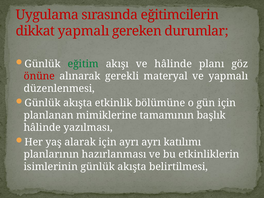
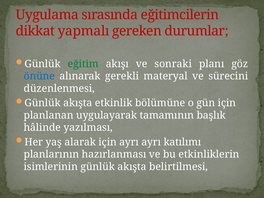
ve hâlinde: hâlinde -> sonraki (173, 64)
önüne colour: red -> blue (39, 76)
ve yapmalı: yapmalı -> sürecini (228, 76)
mimiklerine: mimiklerine -> uygulayarak (107, 115)
